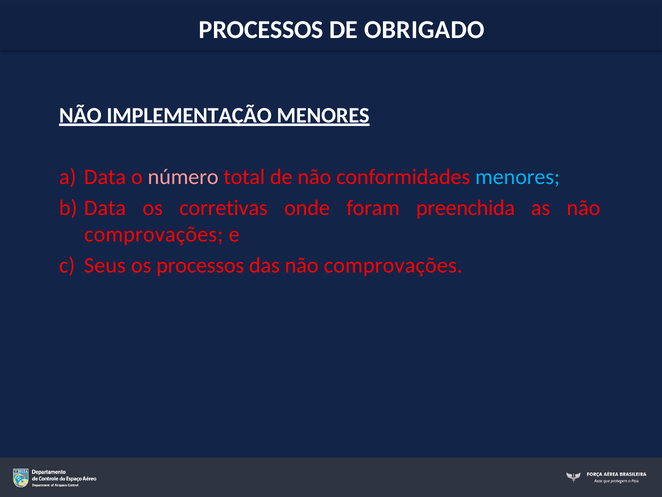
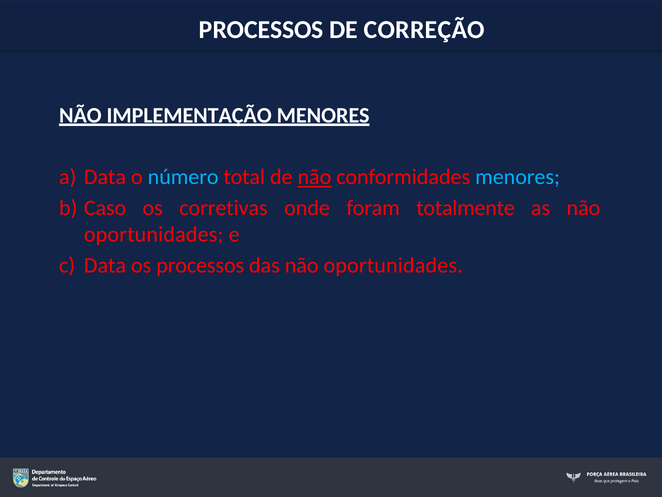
OBRIGADO: OBRIGADO -> CORREÇÃO (424, 30)
número colour: pink -> light blue (183, 177)
não underline: none -> present (314, 177)
Data: Data -> Caso (105, 208)
preenchida: preenchida -> totalmente (466, 208)
comprovações: comprovações -> oportunidades (154, 234)
Seus: Seus -> Data (105, 265)
das não comprovações: comprovações -> oportunidades (393, 265)
